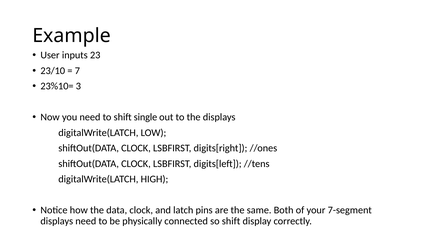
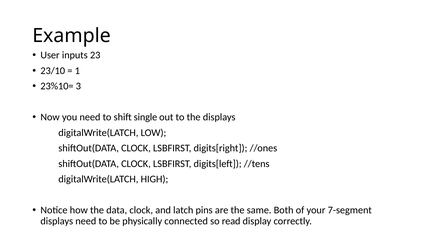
7: 7 -> 1 (77, 71)
so shift: shift -> read (231, 221)
